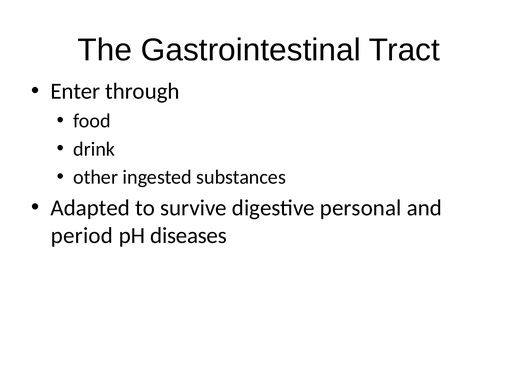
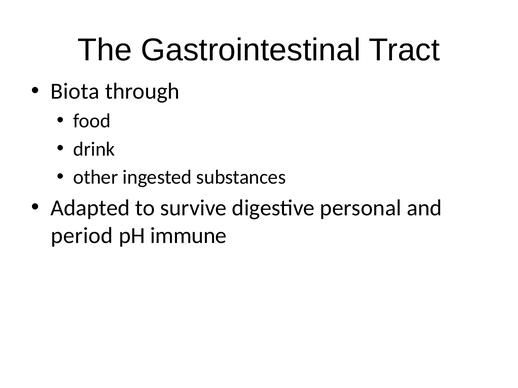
Enter: Enter -> Biota (75, 91)
diseases: diseases -> immune (189, 236)
